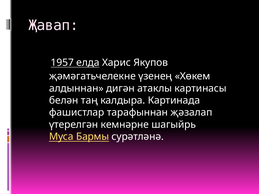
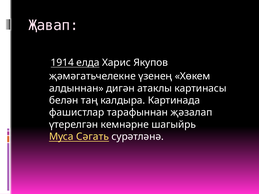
1957: 1957 -> 1914 (62, 63)
Бармы: Бармы -> Сәгать (93, 137)
